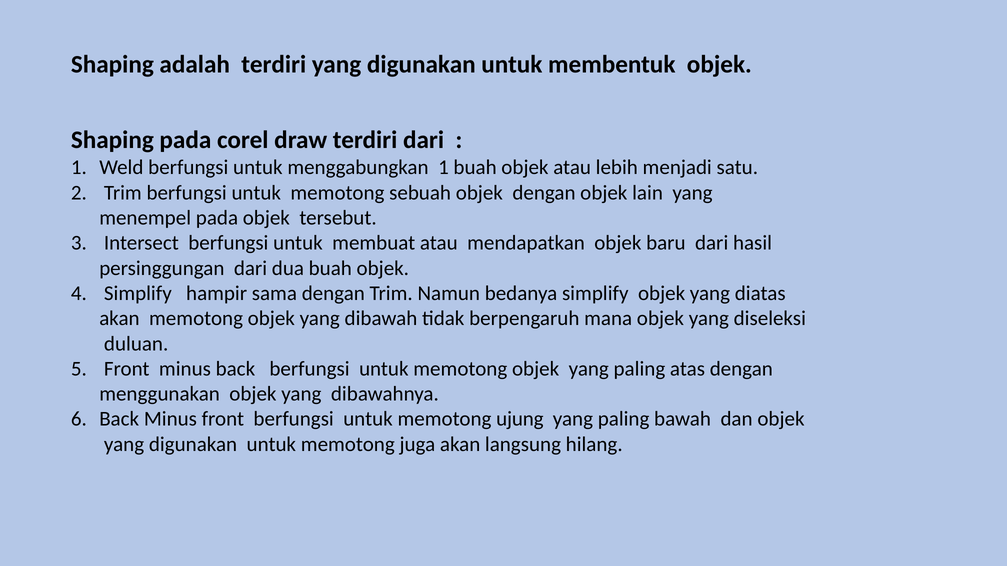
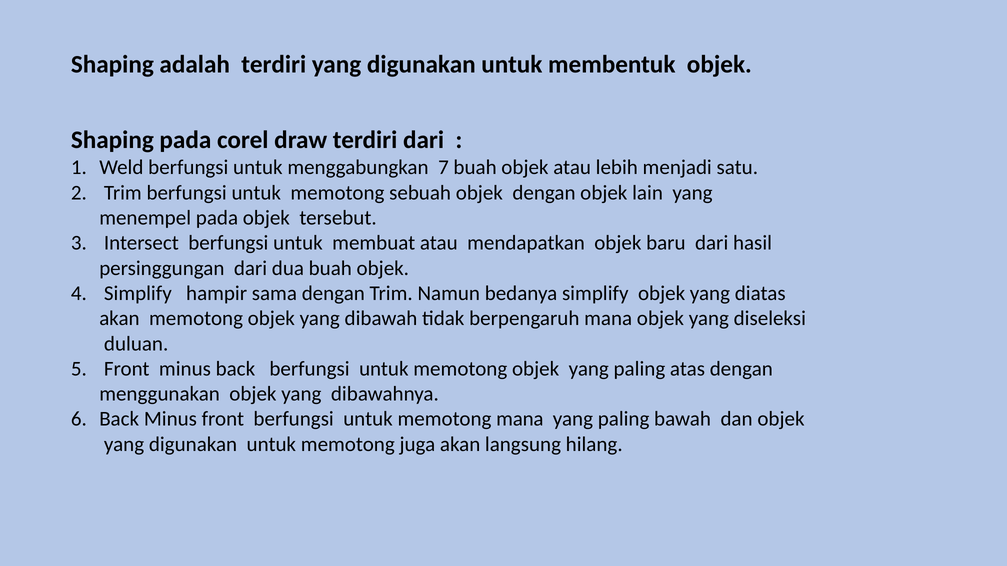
menggabungkan 1: 1 -> 7 (443, 168)
memotong ujung: ujung -> mana (520, 419)
